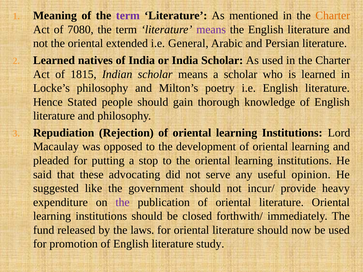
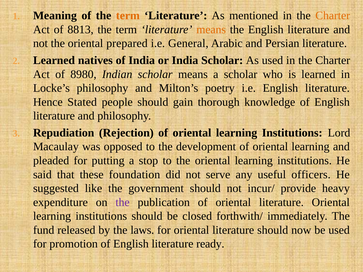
term colour: purple -> orange (128, 16)
7080: 7080 -> 8813 (81, 30)
means colour: purple -> orange (211, 30)
extended: extended -> prepared (127, 43)
1815: 1815 -> 8980 (83, 74)
advocating: advocating -> foundation (135, 175)
opinion: opinion -> officers (311, 175)
study: study -> ready (210, 244)
